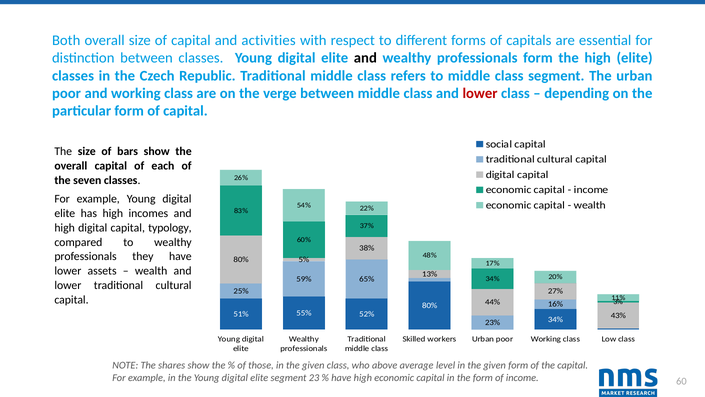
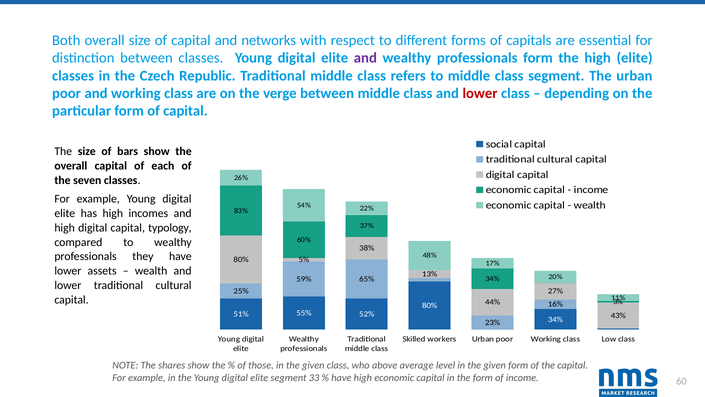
activities: activities -> networks (269, 40)
and colour: black -> purple (365, 58)
23: 23 -> 33 (314, 377)
